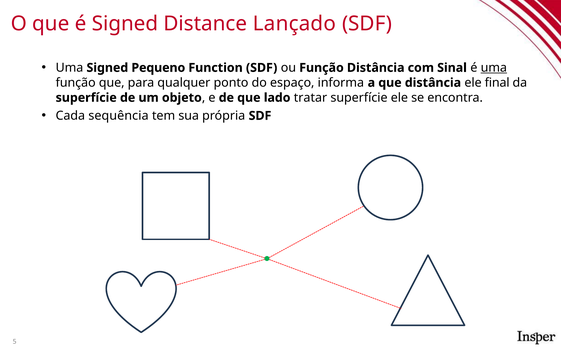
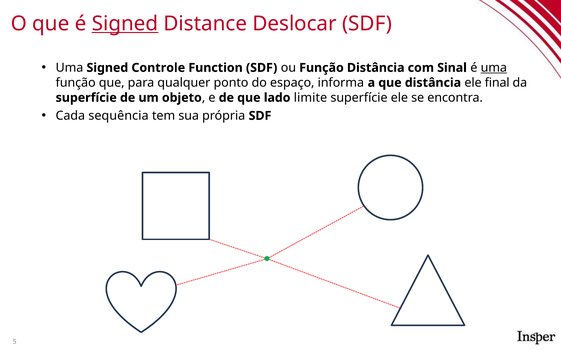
Signed underline: none -> present (125, 24)
Lançado: Lançado -> Deslocar (295, 24)
Pequeno: Pequeno -> Controle (158, 68)
tratar: tratar -> limite (310, 98)
